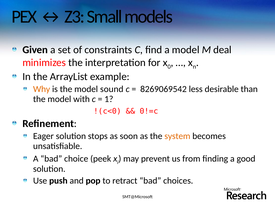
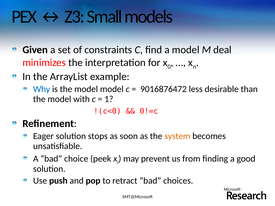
Why colour: orange -> blue (42, 89)
model sound: sound -> model (112, 89)
8269069542: 8269069542 -> 9016876472 (164, 89)
